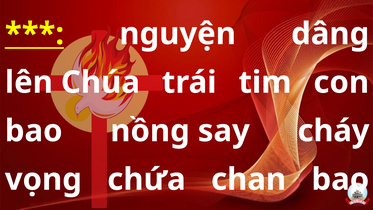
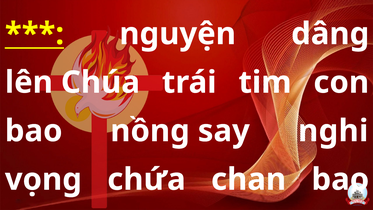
cháy: cháy -> nghi (333, 131)
